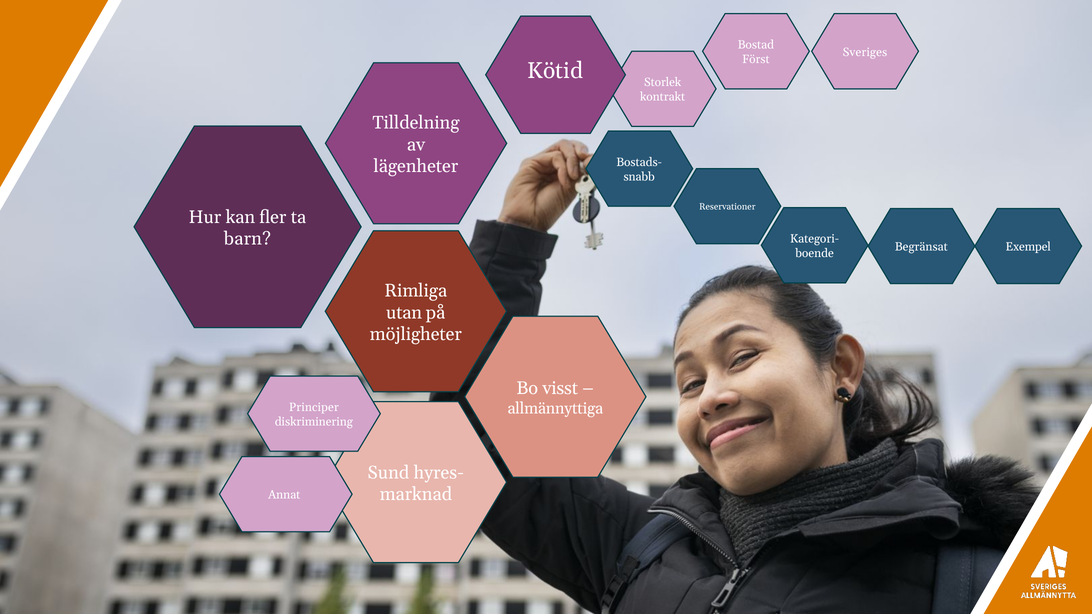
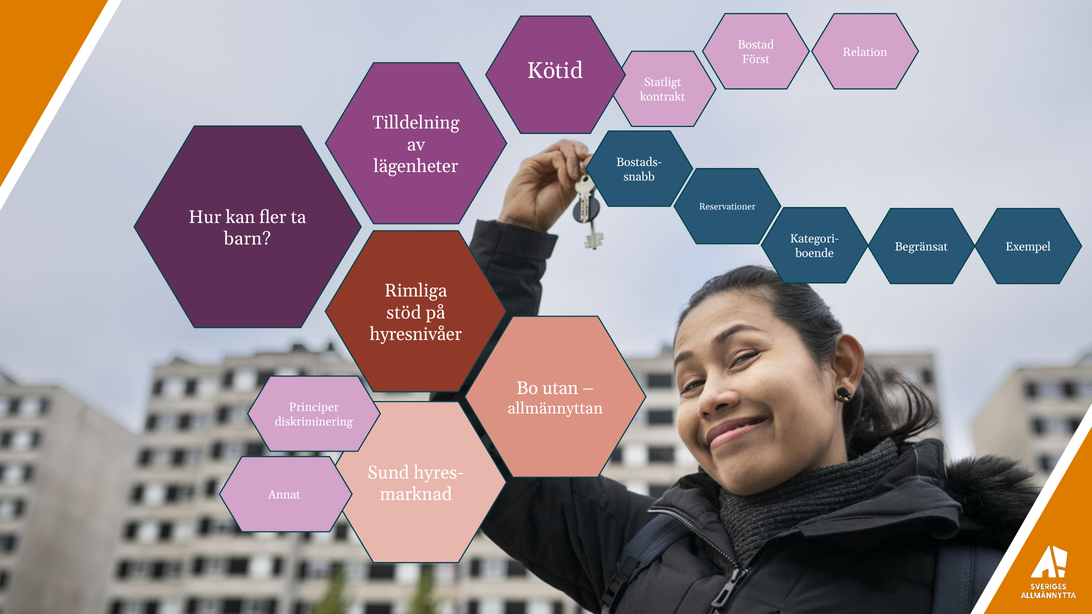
Sveriges: Sveriges -> Relation (865, 52)
Storlek: Storlek -> Statligt (663, 83)
utan: utan -> stöd (404, 313)
möjligheter: möjligheter -> hyresnivåer (416, 334)
visst: visst -> utan (560, 389)
allmännyttiga: allmännyttiga -> allmännyttan (555, 409)
